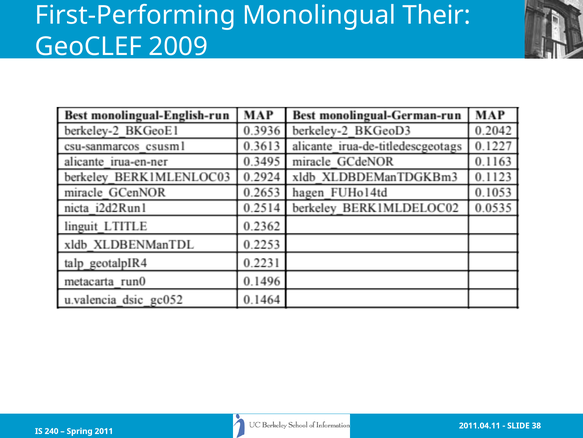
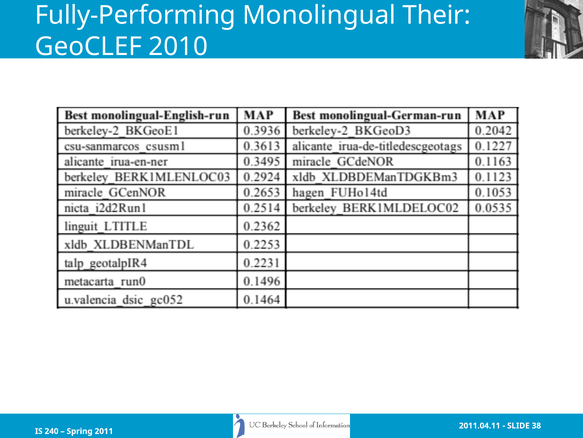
First-Performing: First-Performing -> Fully-Performing (135, 15)
2009: 2009 -> 2010 (178, 46)
